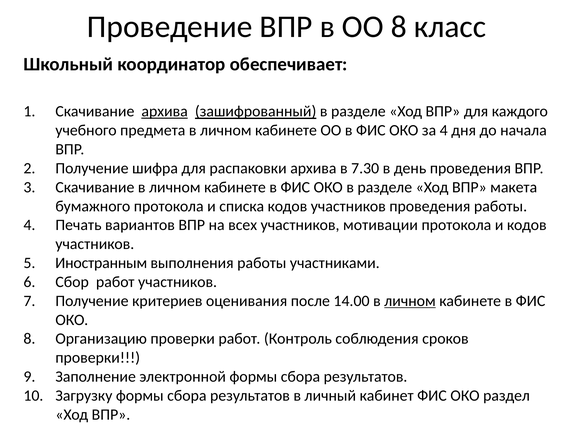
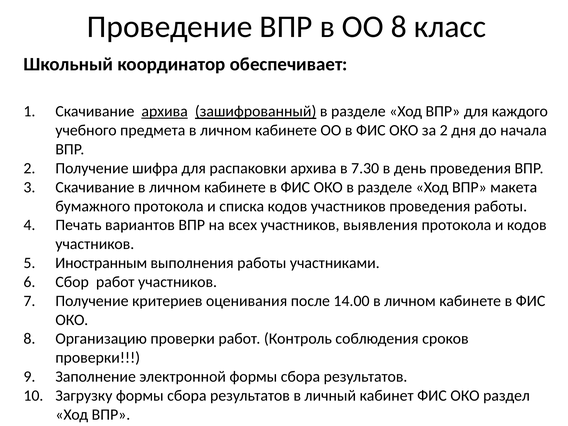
за 4: 4 -> 2 (444, 130)
мотивации: мотивации -> выявления (380, 225)
личном underline: present -> none (410, 301)
